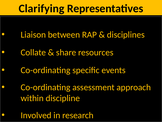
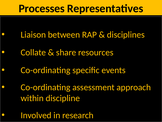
Clarifying: Clarifying -> Processes (42, 8)
